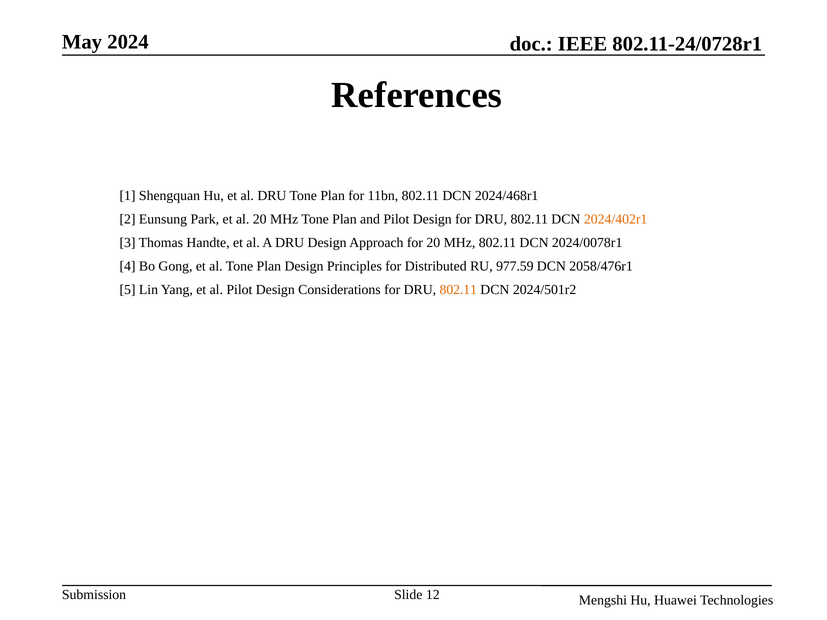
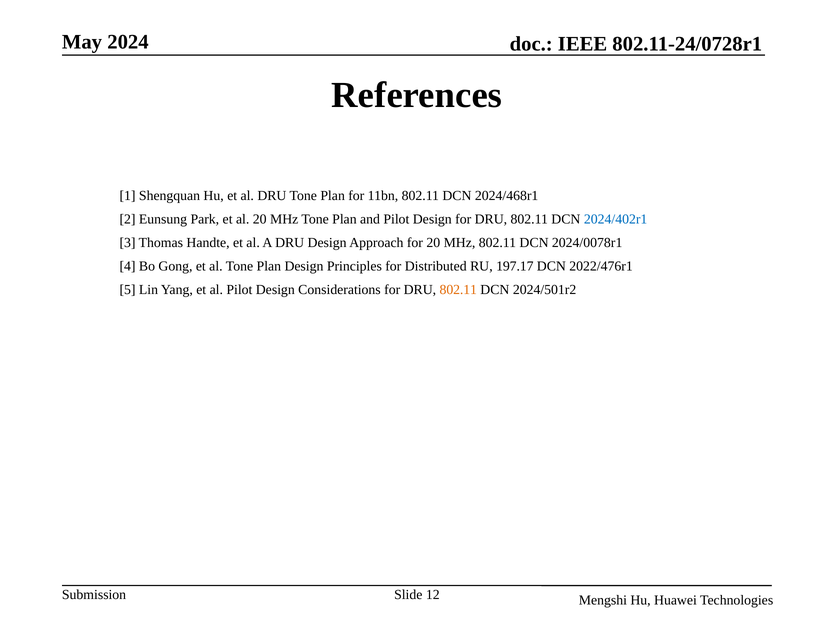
2024/402r1 colour: orange -> blue (616, 219)
977.59: 977.59 -> 197.17 (515, 266)
2058/476r1: 2058/476r1 -> 2022/476r1 (601, 266)
